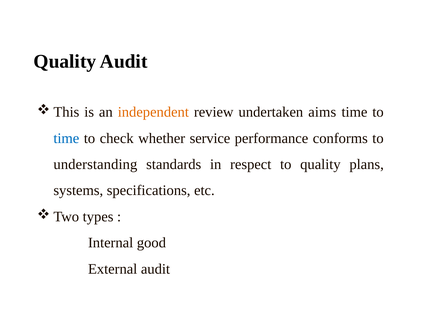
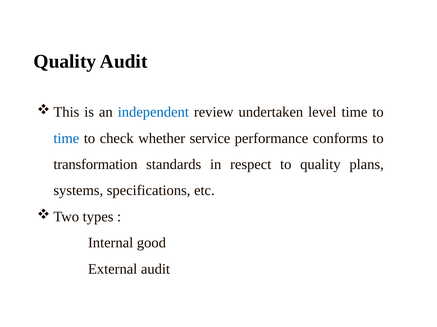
independent colour: orange -> blue (153, 112)
aims: aims -> level (322, 112)
understanding: understanding -> transformation (96, 165)
